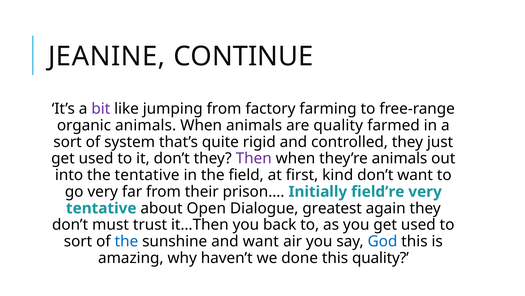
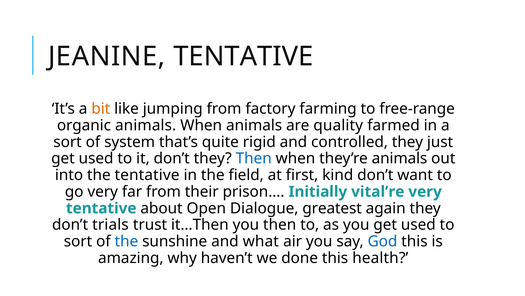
JEANINE CONTINUE: CONTINUE -> TENTATIVE (243, 56)
bit colour: purple -> orange (101, 109)
Then colour: purple -> blue (254, 158)
field’re: field’re -> vital’re (378, 191)
must: must -> trials (110, 224)
you back: back -> then (280, 224)
and want: want -> what (261, 241)
this quality: quality -> health (380, 257)
